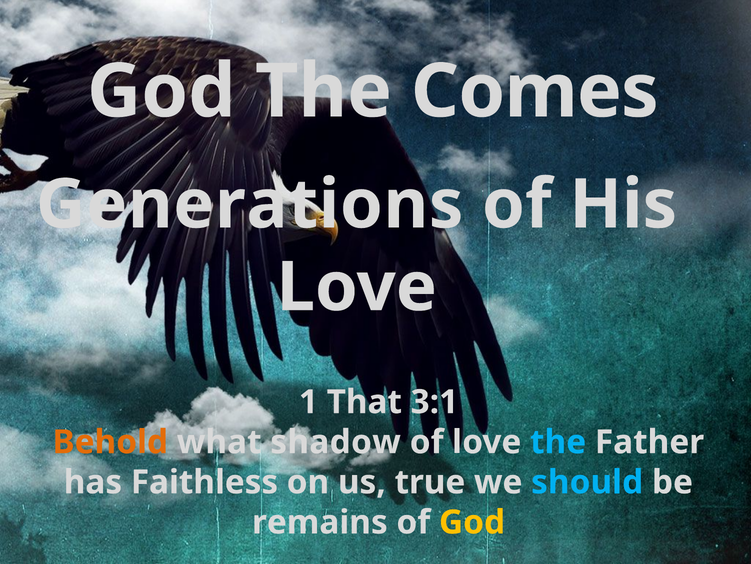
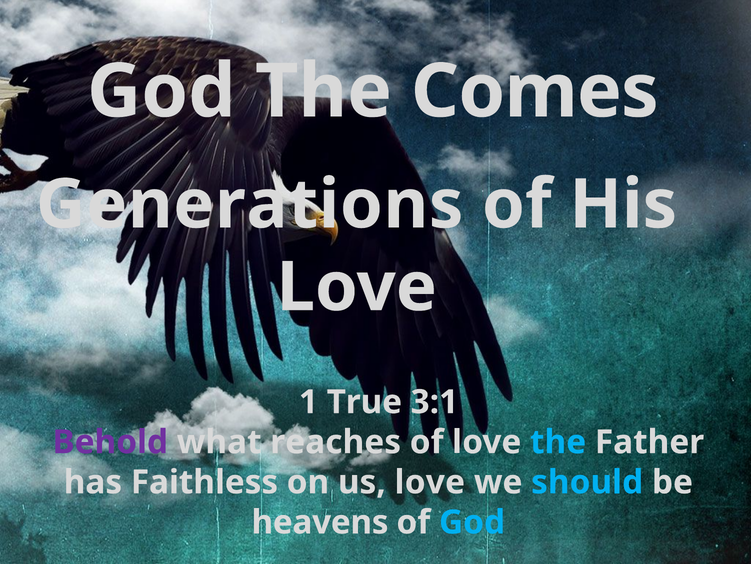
That: That -> True (364, 402)
Behold colour: orange -> purple (110, 442)
shadow: shadow -> reaches (336, 442)
us true: true -> love (430, 482)
remains: remains -> heavens (320, 522)
God colour: yellow -> light blue (472, 522)
